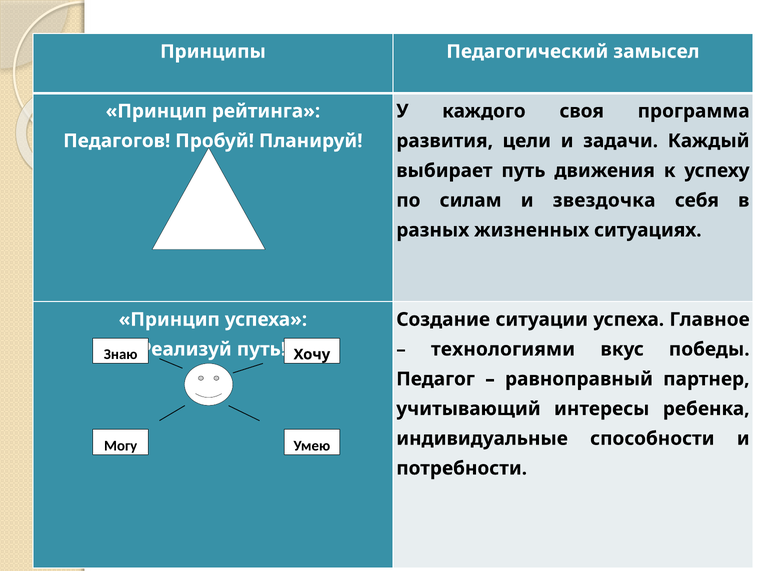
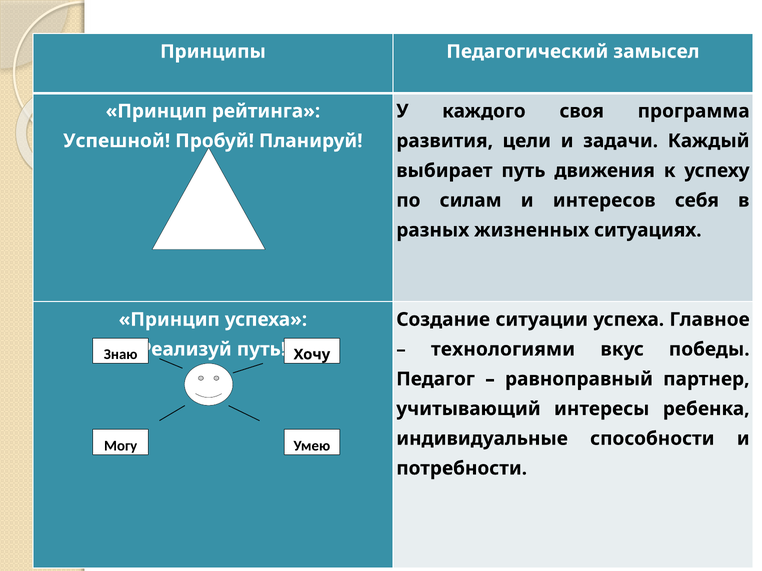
Педагогов: Педагогов -> Успешной (117, 141)
звездочка: звездочка -> интересов (604, 201)
